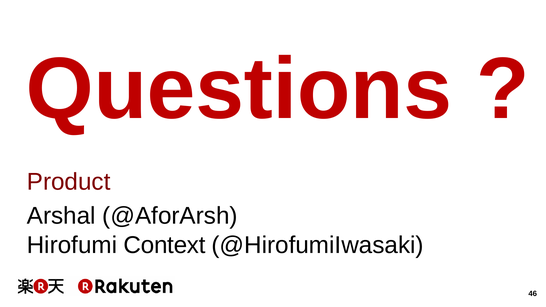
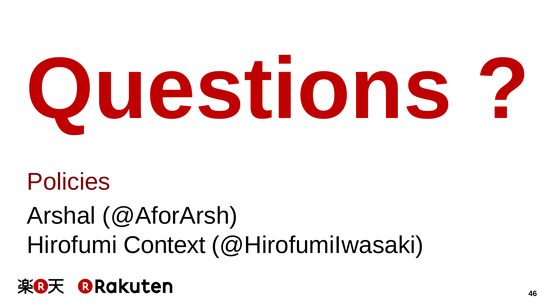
Product: Product -> Policies (69, 182)
